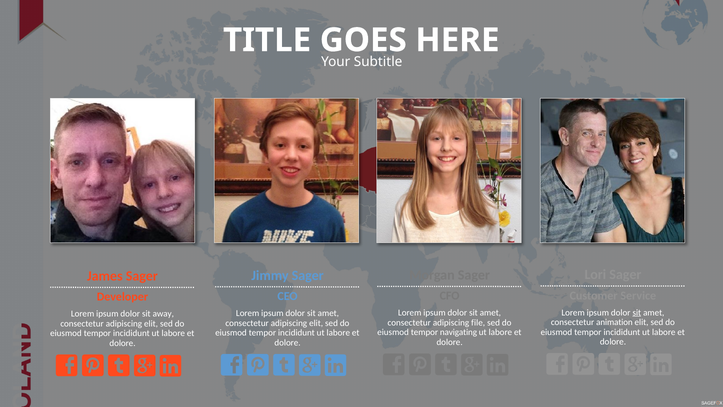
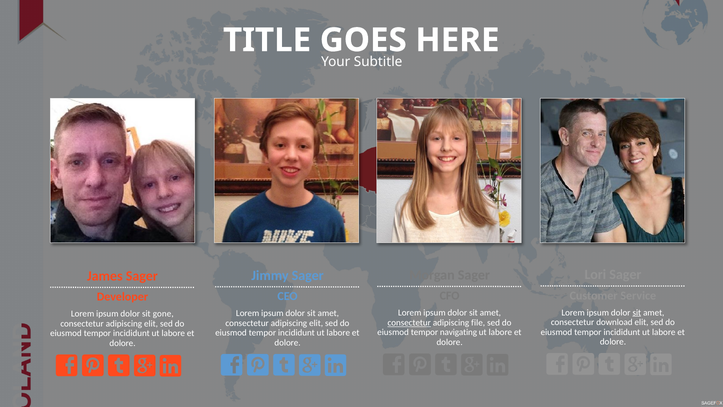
away: away -> gone (163, 314)
animation: animation -> download (614, 322)
consectetur underline: none -> present (409, 322)
